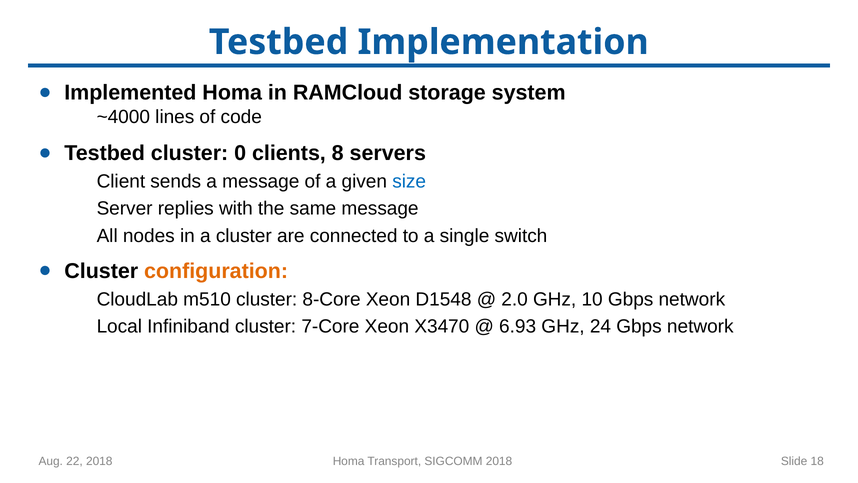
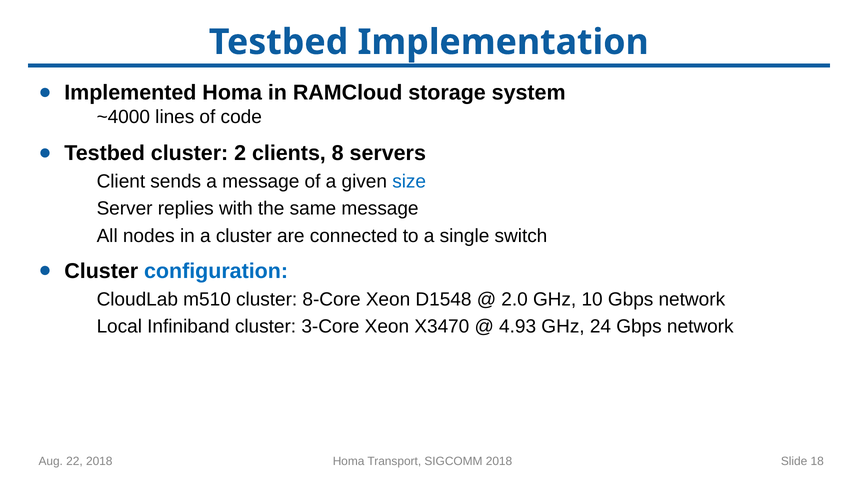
0: 0 -> 2 (240, 153)
configuration colour: orange -> blue (216, 271)
7-Core: 7-Core -> 3-Core (330, 326)
6.93: 6.93 -> 4.93 (518, 326)
